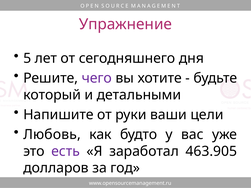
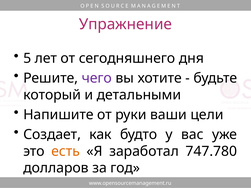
Любовь: Любовь -> Создает (52, 135)
есть colour: purple -> orange (66, 151)
463.905: 463.905 -> 747.780 (211, 151)
